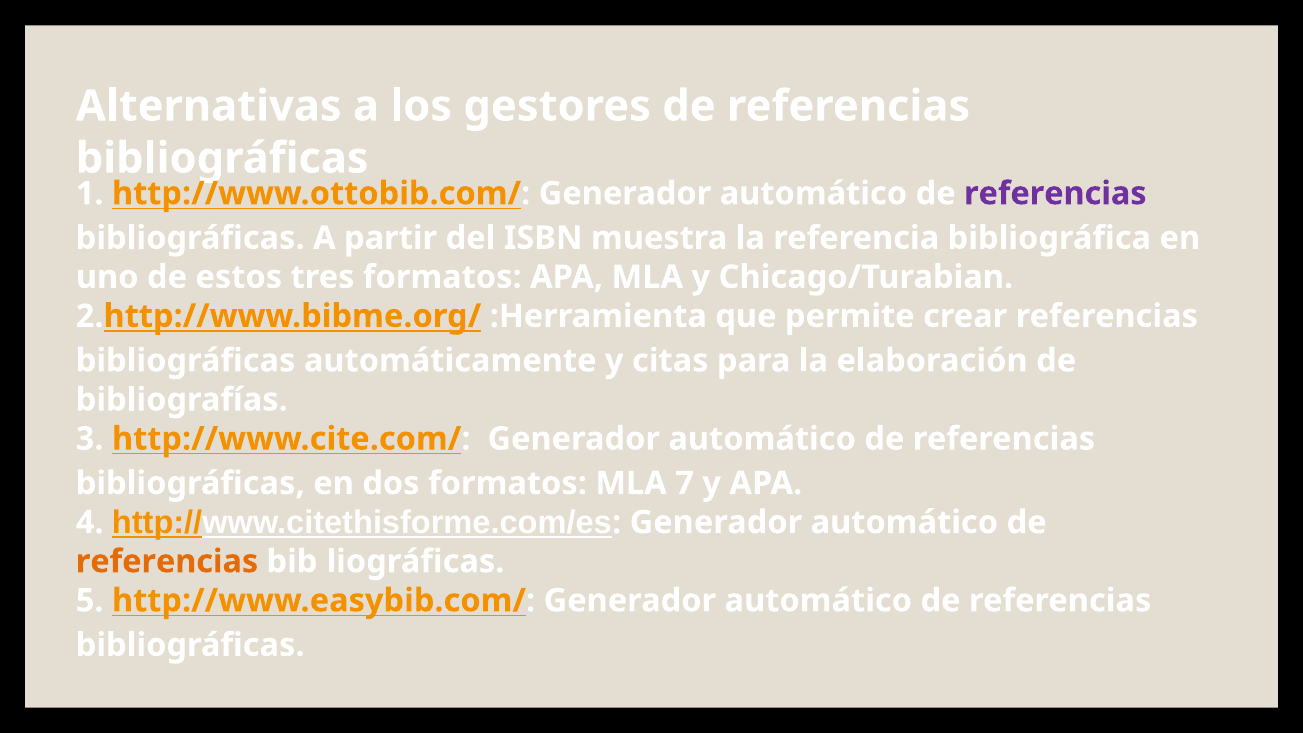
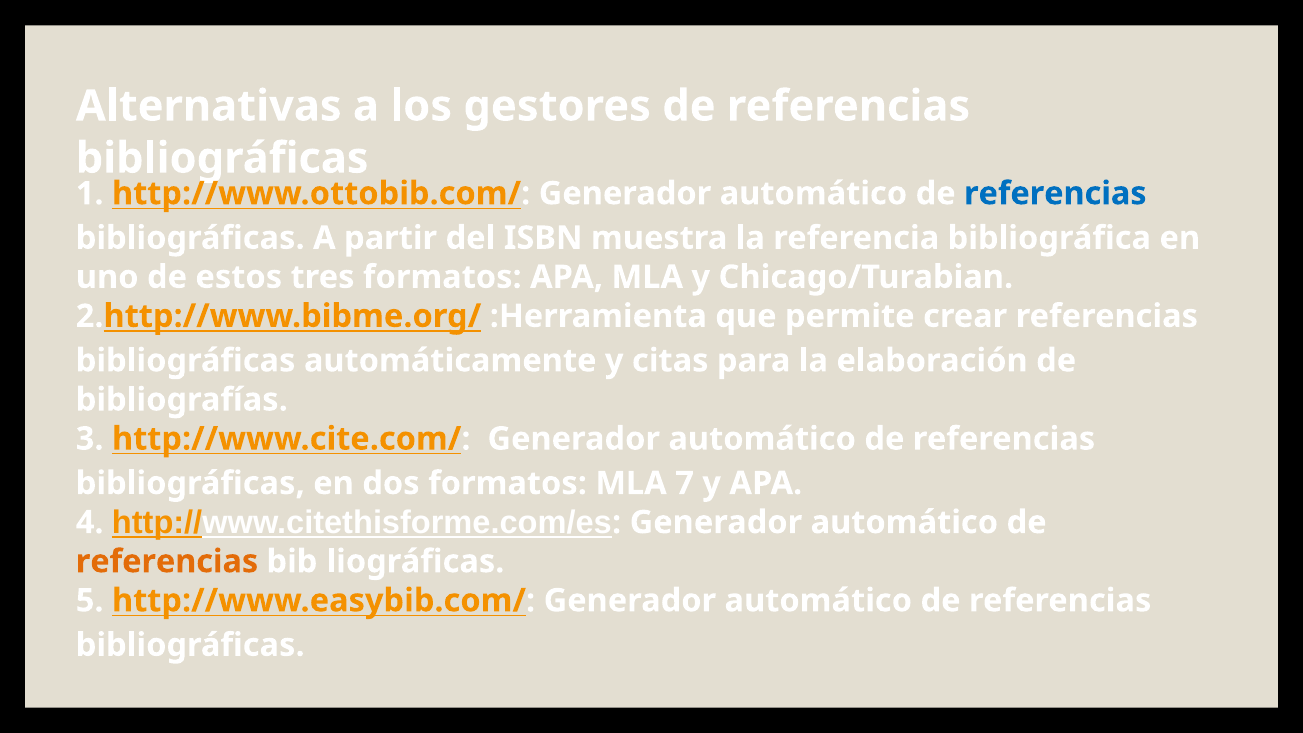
referencias colour: purple -> blue (1055, 194)
